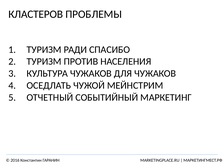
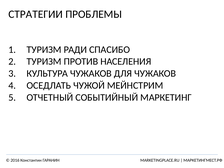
КЛАСТЕРОВ: КЛАСТЕРОВ -> СТРАТЕГИИ (36, 14)
